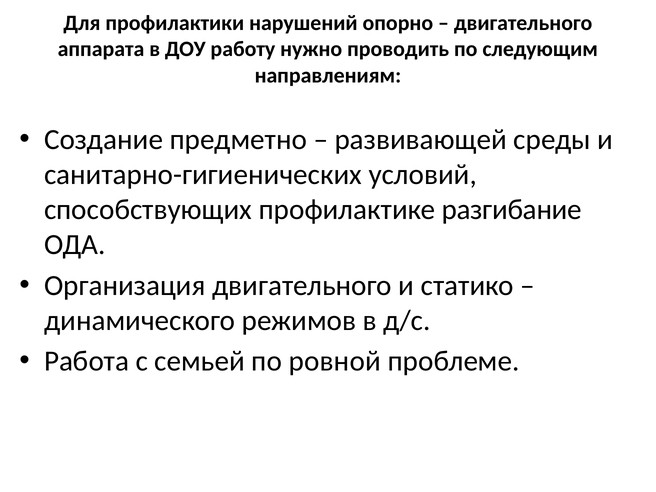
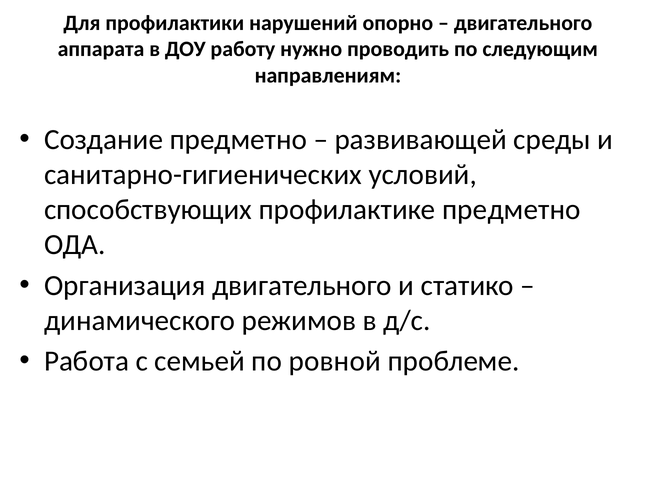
профилактике разгибание: разгибание -> предметно (512, 210)
